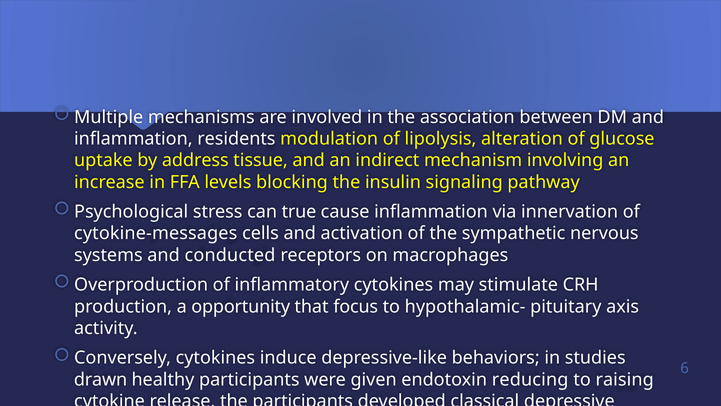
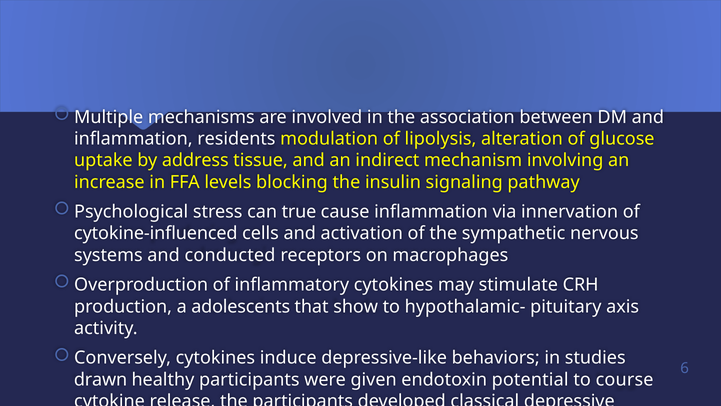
cytokine-messages: cytokine-messages -> cytokine-influenced (156, 233)
opportunity: opportunity -> adolescents (241, 306)
focus: focus -> show (356, 306)
reducing: reducing -> potential (530, 379)
raising: raising -> course (625, 379)
